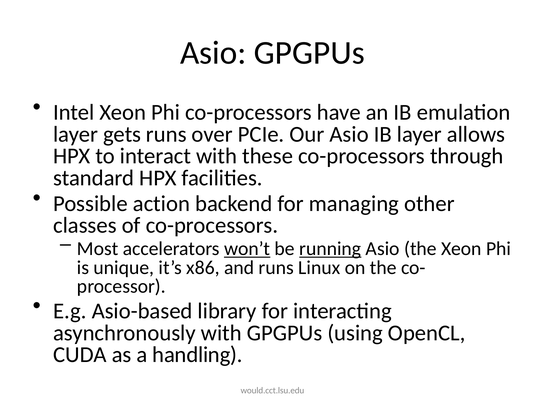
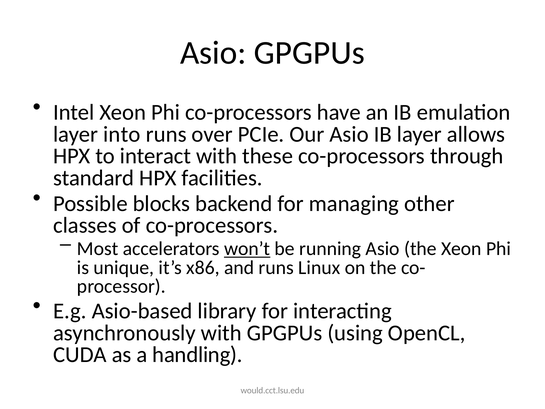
gets: gets -> into (122, 134)
action: action -> blocks (161, 203)
running underline: present -> none (330, 249)
